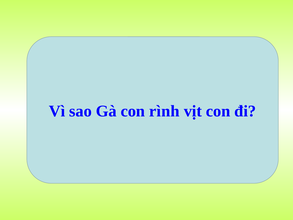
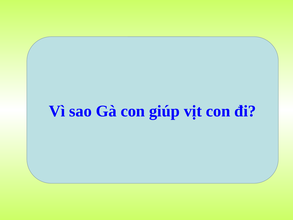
rình: rình -> giúp (164, 111)
